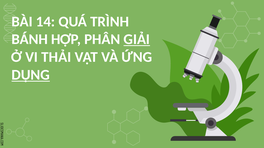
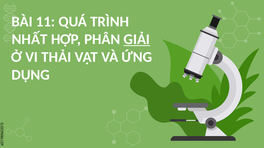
14: 14 -> 11 (46, 22)
BÁNH: BÁNH -> NHẤT (30, 39)
DỤNG underline: present -> none (31, 75)
